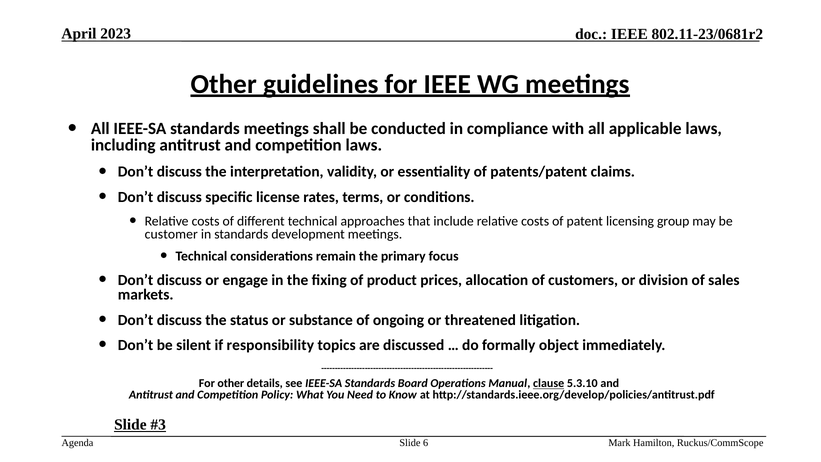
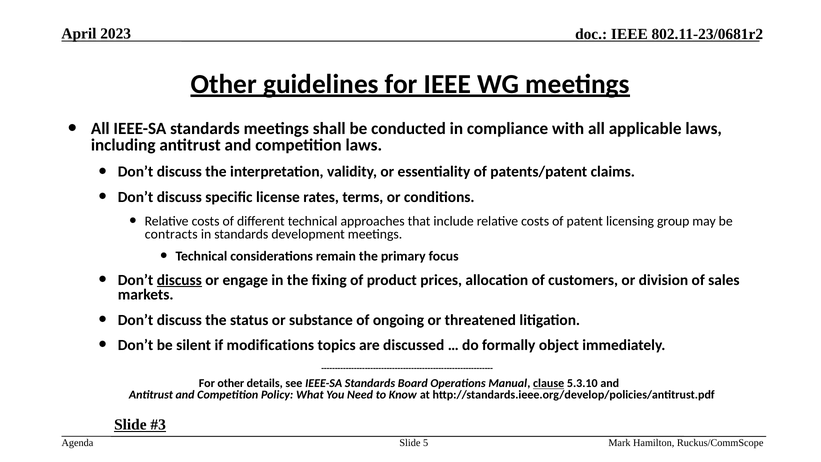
customer: customer -> contracts (171, 234)
discuss underline: none -> present (179, 280)
responsibility: responsibility -> modifications (270, 345)
6: 6 -> 5 (426, 443)
